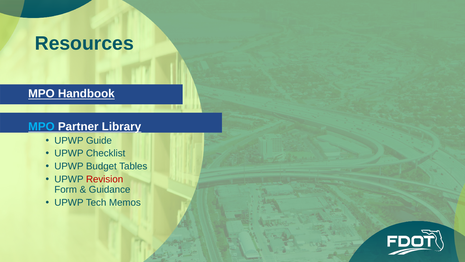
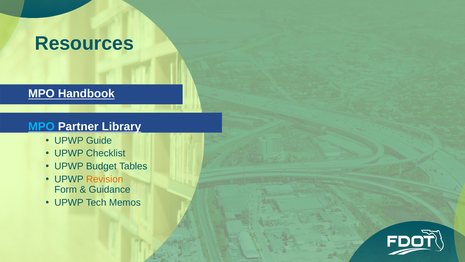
Revision colour: red -> orange (105, 179)
